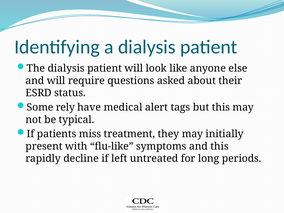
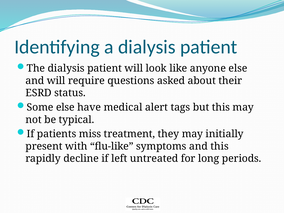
Some rely: rely -> else (65, 107)
